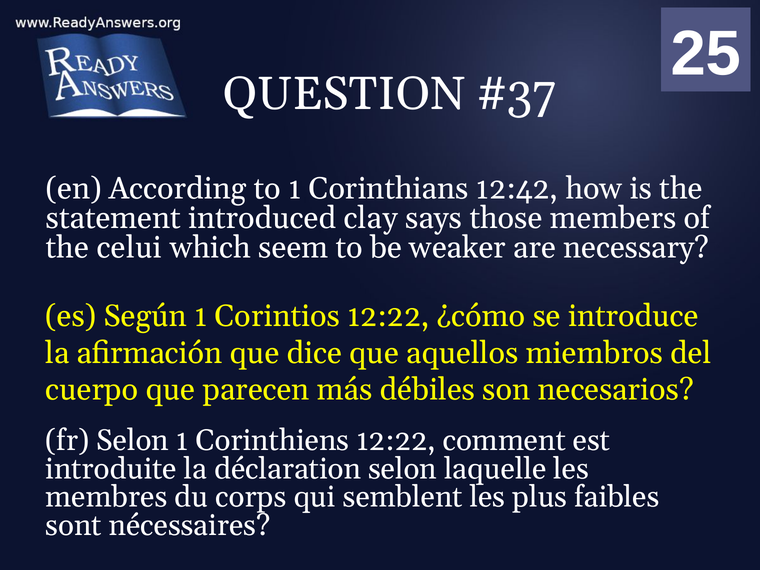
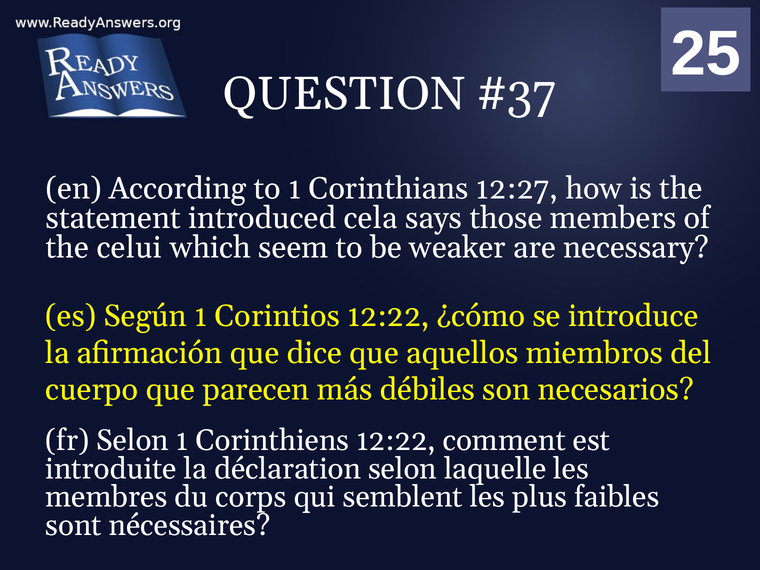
12:42: 12:42 -> 12:27 (517, 189)
clay: clay -> cela (371, 218)
